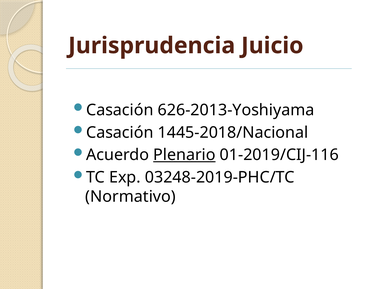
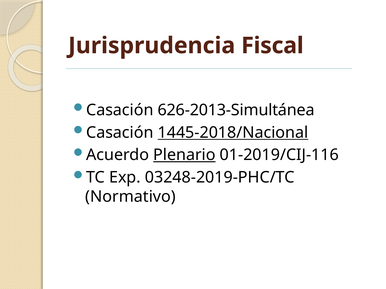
Juicio: Juicio -> Fiscal (272, 46)
626-2013-Yoshiyama: 626-2013-Yoshiyama -> 626-2013-Simultánea (236, 110)
1445-2018/Nacional underline: none -> present (233, 133)
